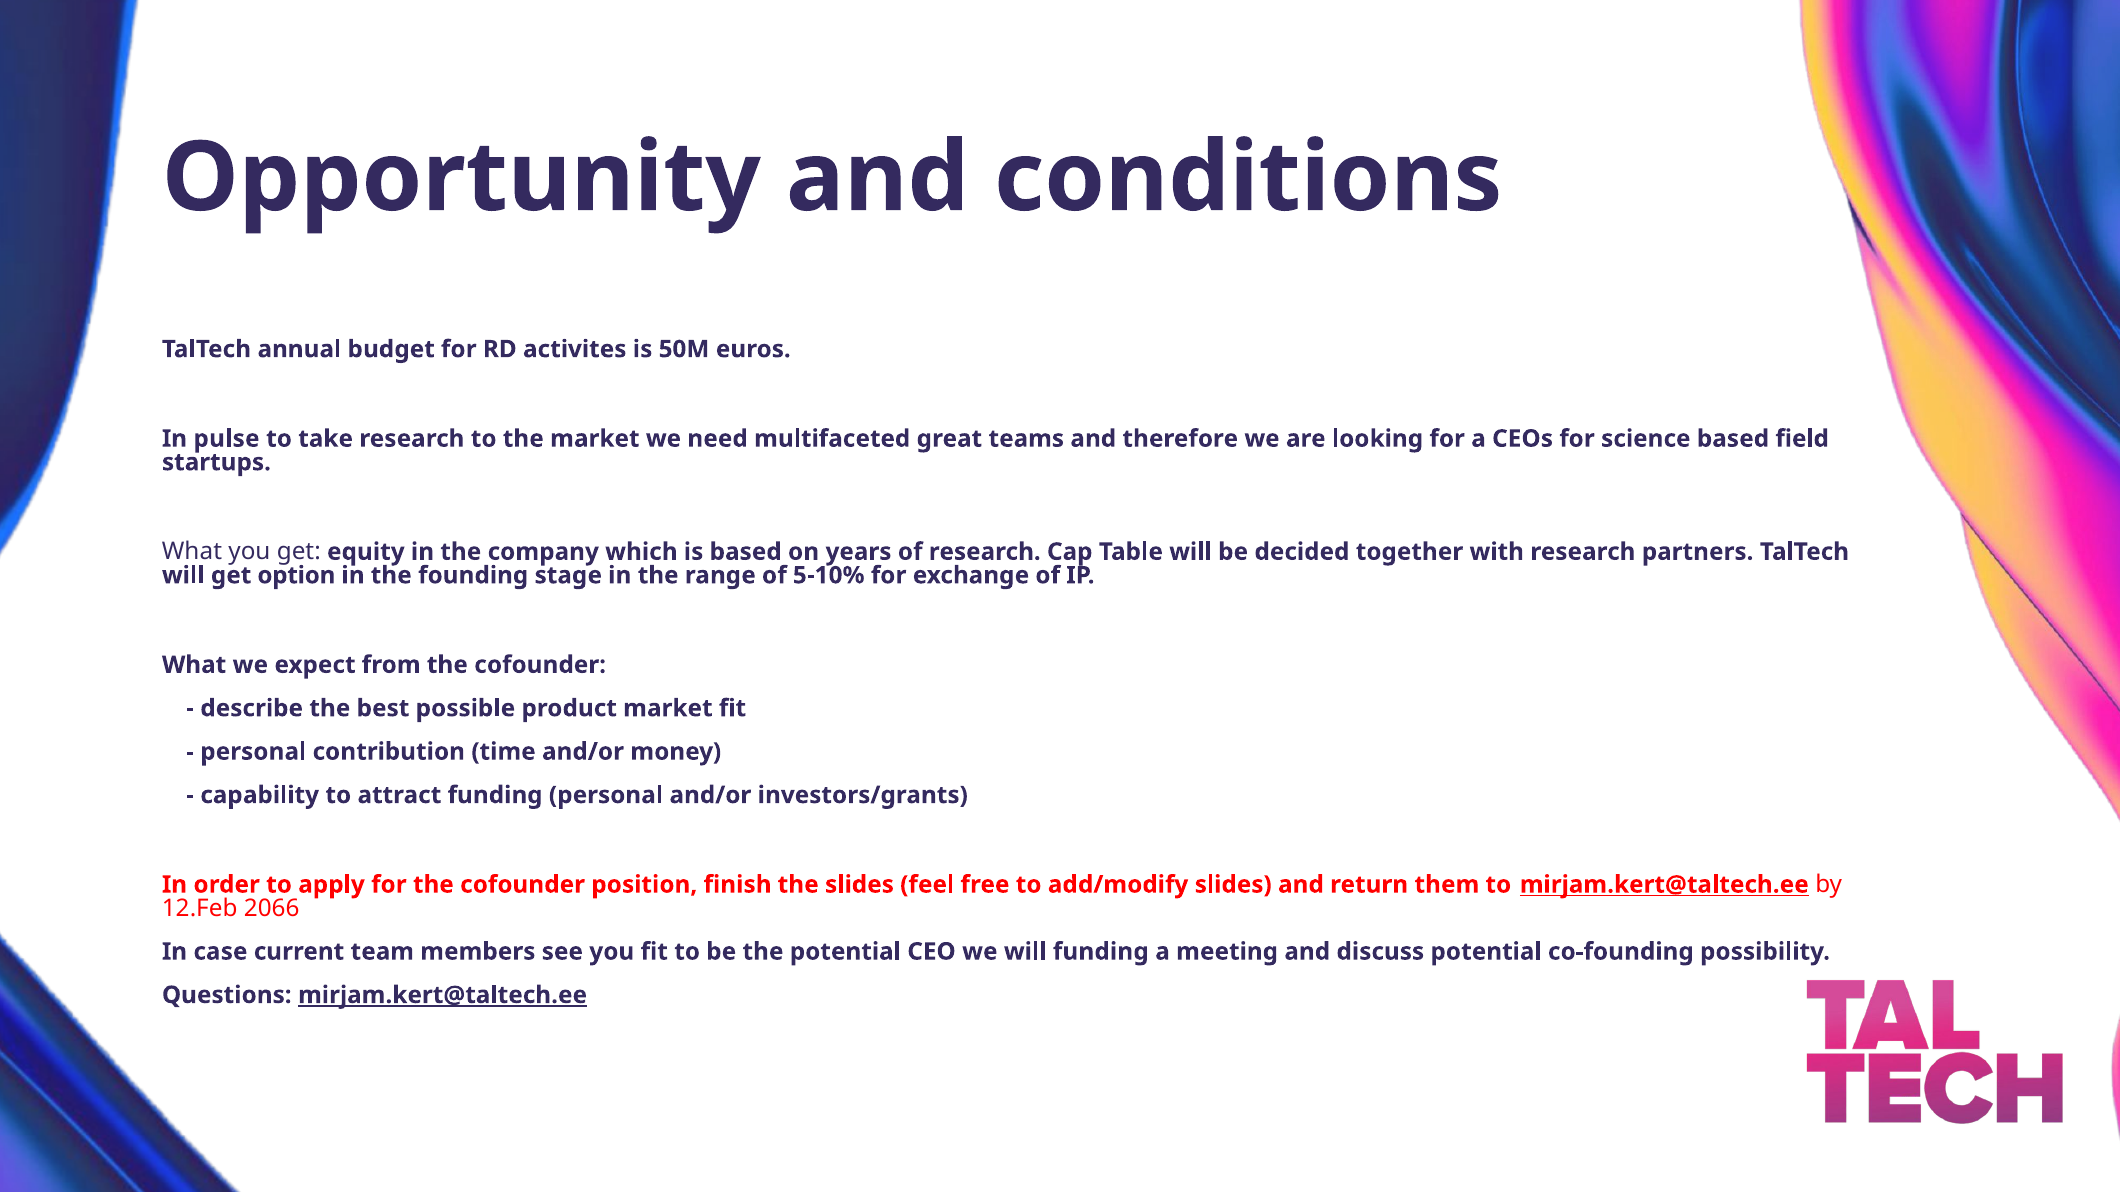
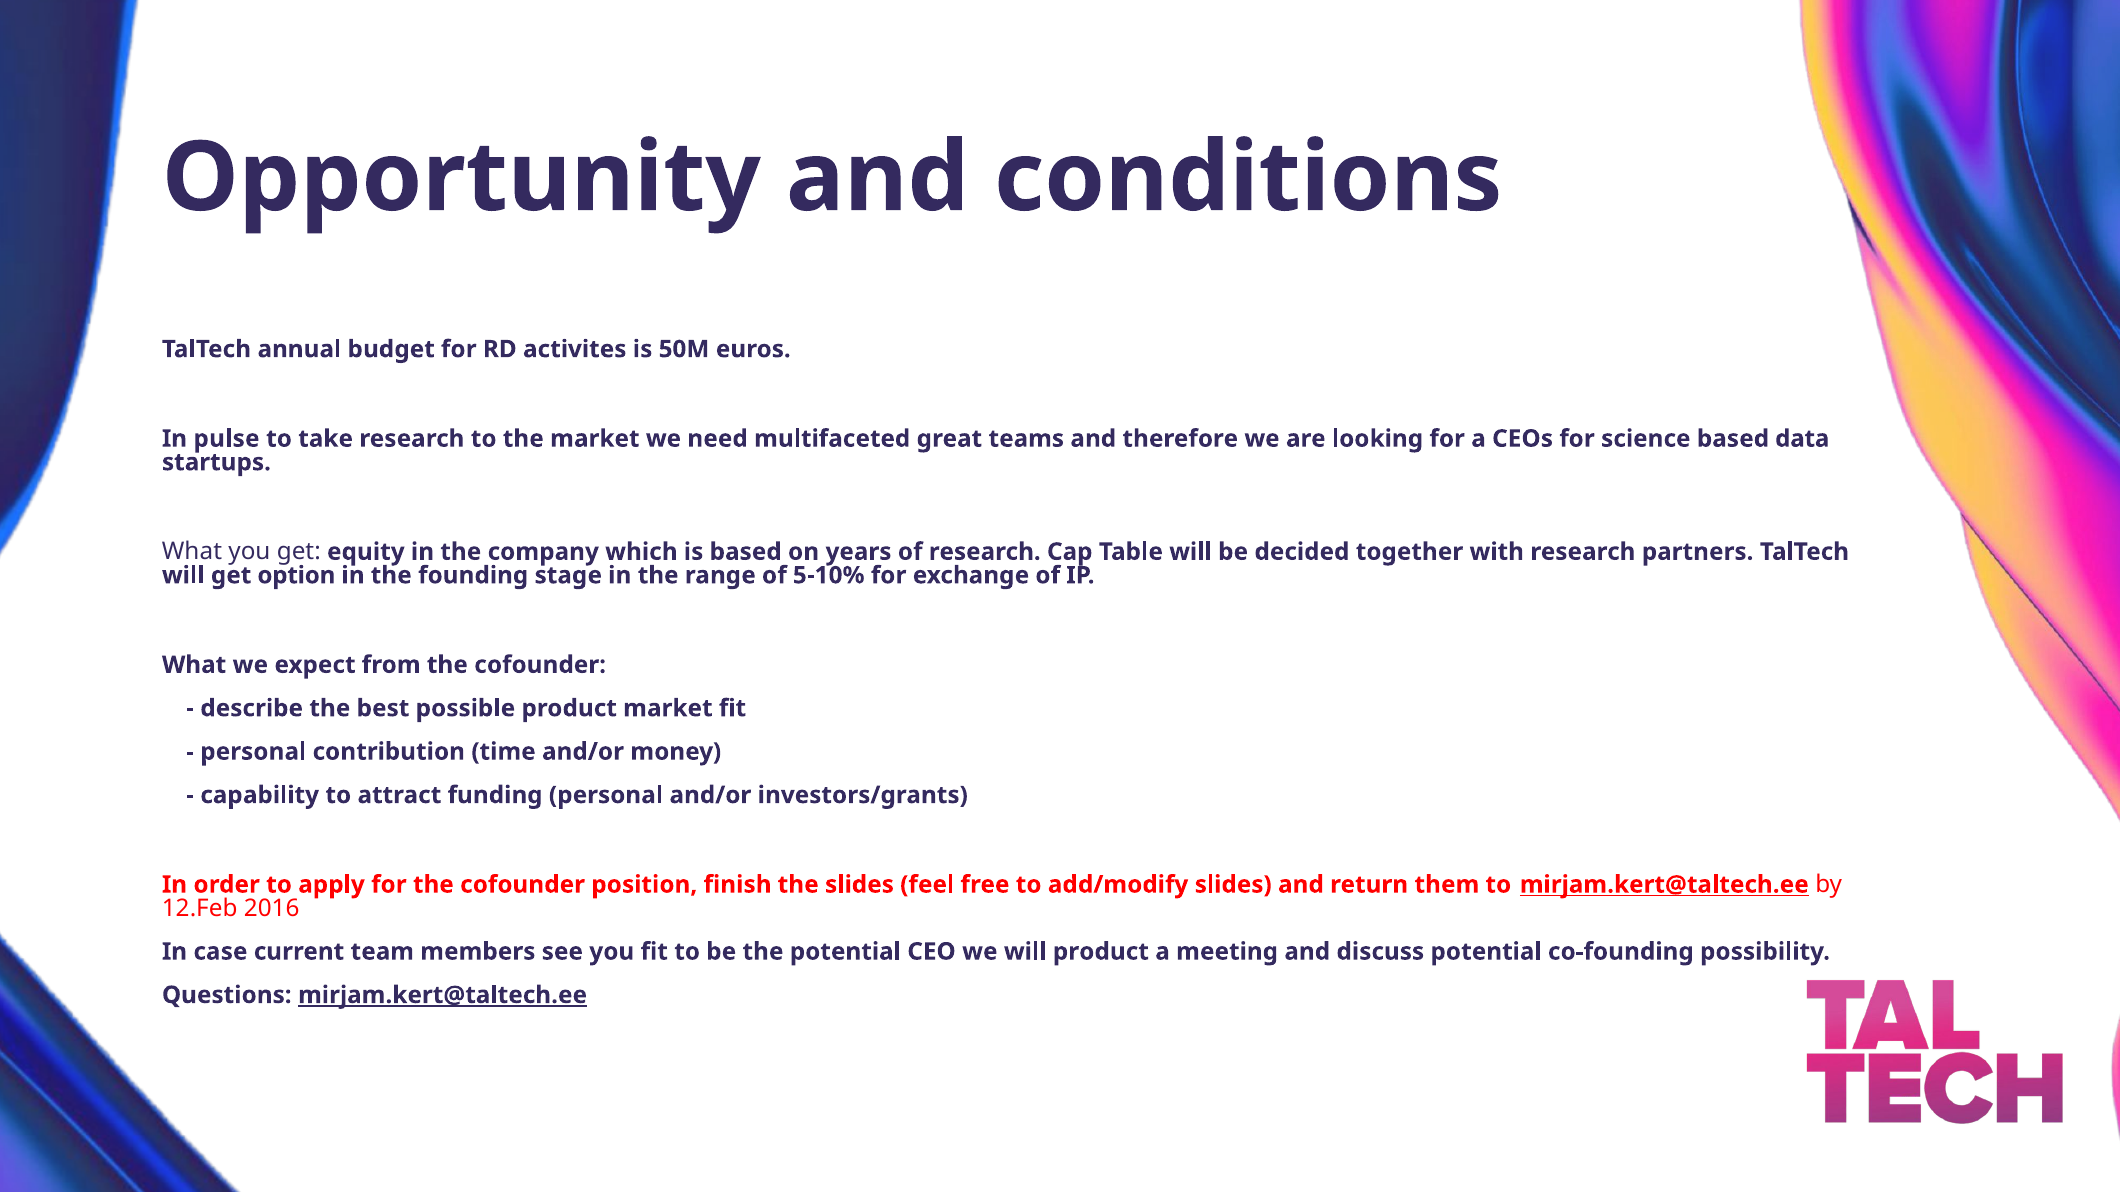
field: field -> data (1802, 439)
2066: 2066 -> 2016 (272, 909)
will funding: funding -> product (1101, 952)
